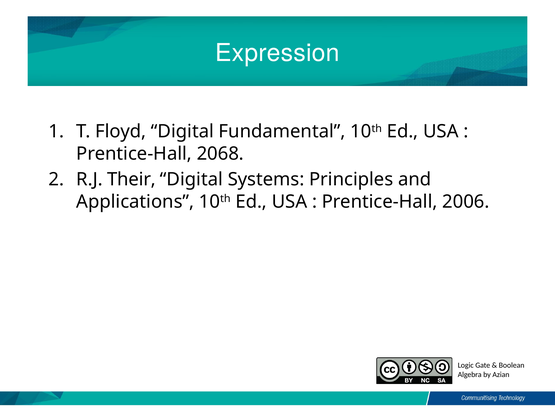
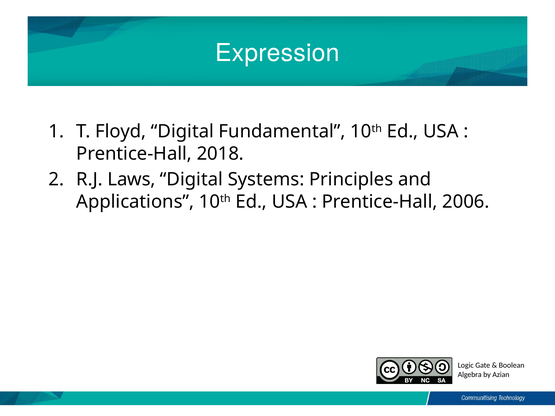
2068: 2068 -> 2018 (220, 154)
Their: Their -> Laws (131, 180)
